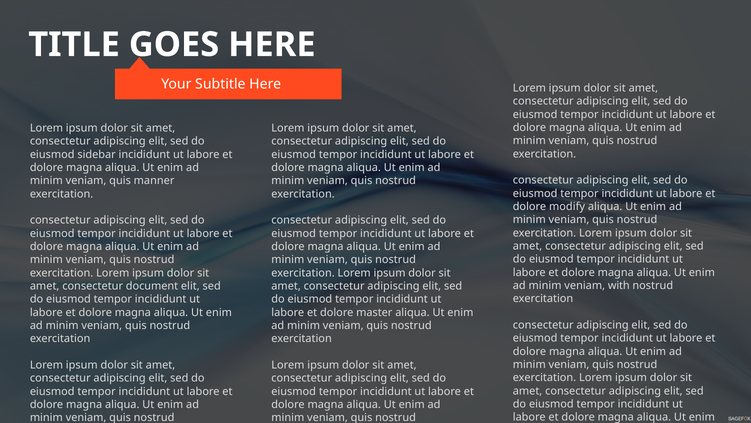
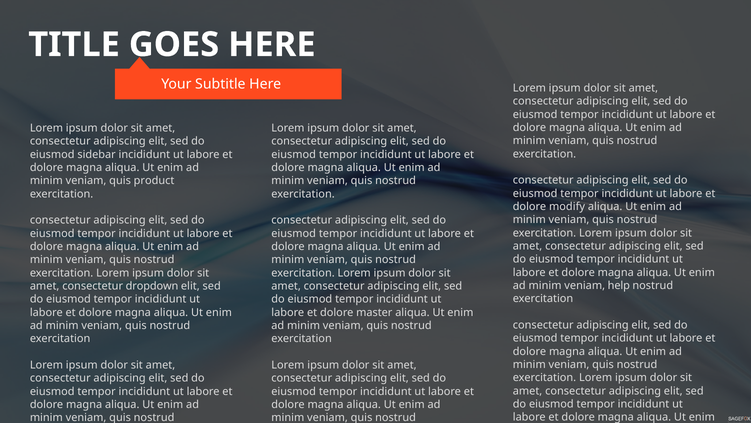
manner: manner -> product (154, 180)
with: with -> help (619, 285)
document: document -> dropdown (152, 286)
